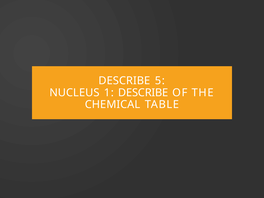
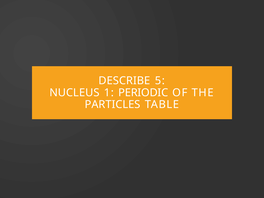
1 DESCRIBE: DESCRIBE -> PERIODIC (143, 93)
CHEMICAL: CHEMICAL -> PARTICLES (113, 104)
